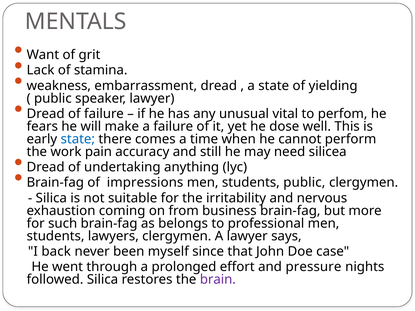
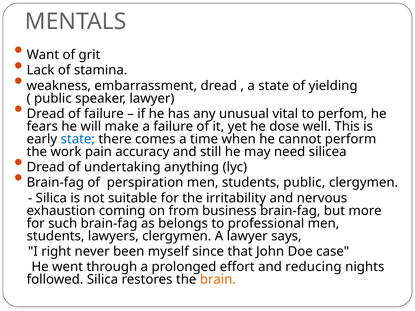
impressions: impressions -> perspiration (145, 183)
back: back -> right (56, 252)
pressure: pressure -> reducing (313, 267)
brain colour: purple -> orange (218, 280)
